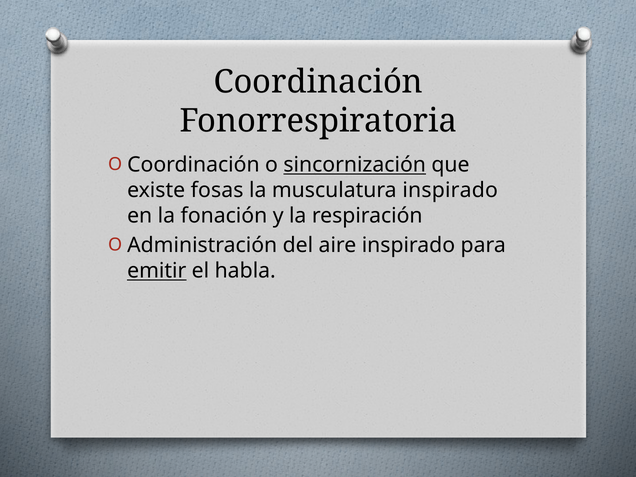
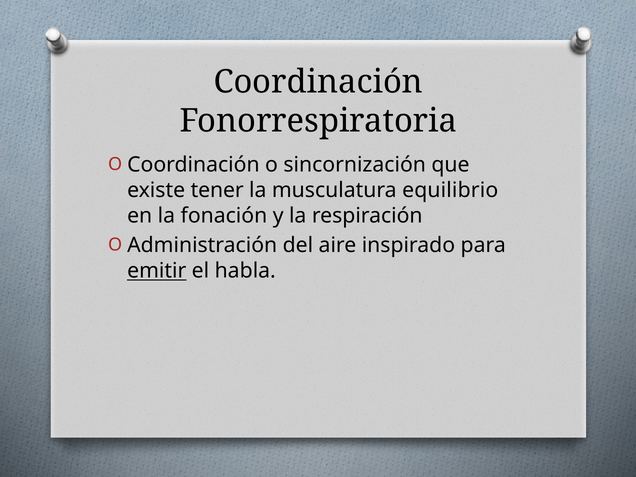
sincornización underline: present -> none (355, 165)
fosas: fosas -> tener (217, 190)
musculatura inspirado: inspirado -> equilibrio (450, 190)
